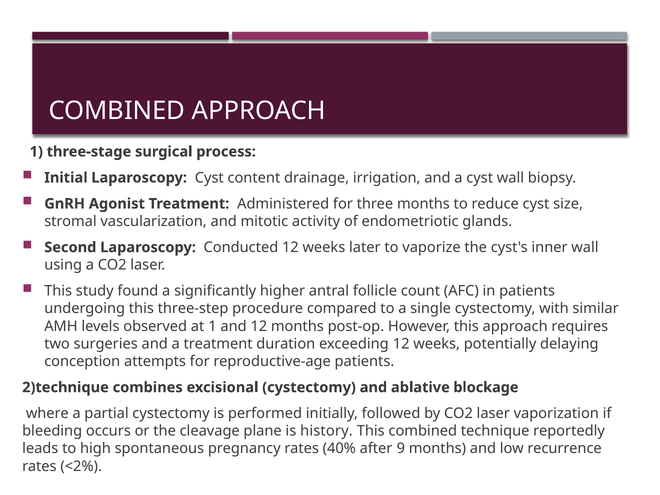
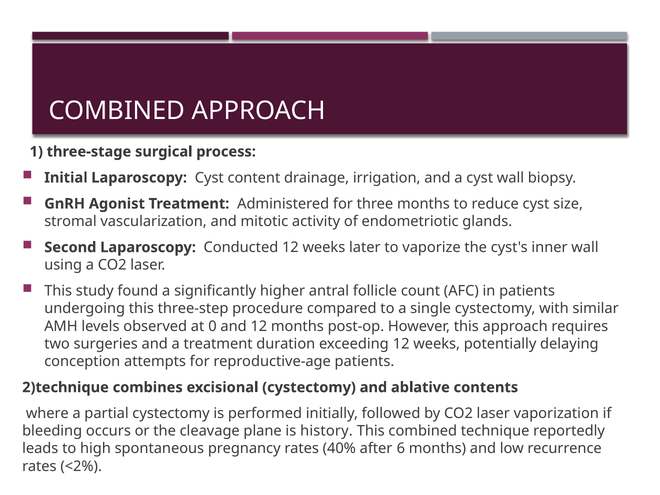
at 1: 1 -> 0 (213, 326)
blockage: blockage -> contents (486, 387)
9: 9 -> 6 (401, 449)
